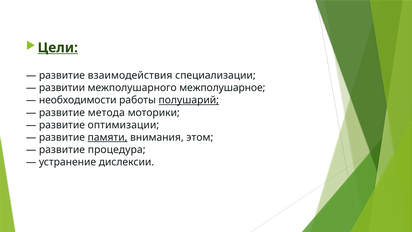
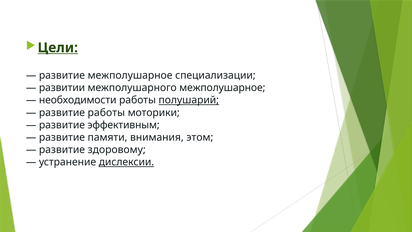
развитие взаимодействия: взаимодействия -> межполушарное (130, 75)
развитие метода: метода -> работы (106, 112)
оптимизации: оптимизации -> эффективным (124, 125)
памяти underline: present -> none (108, 137)
процедура: процедура -> здоровому (117, 150)
дислексии underline: none -> present (126, 162)
